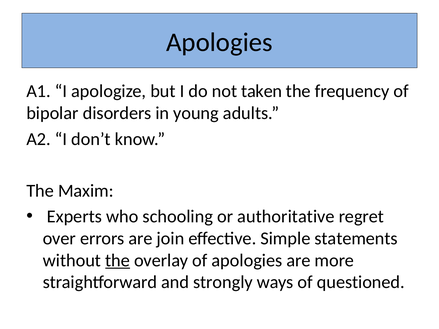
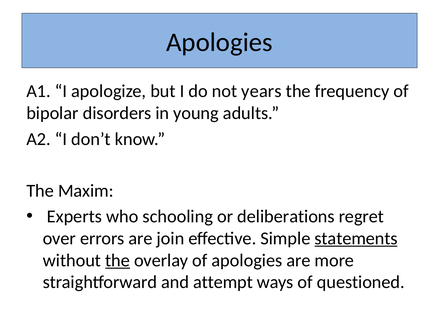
taken: taken -> years (261, 91)
authoritative: authoritative -> deliberations (286, 217)
statements underline: none -> present (356, 239)
strongly: strongly -> attempt (223, 282)
